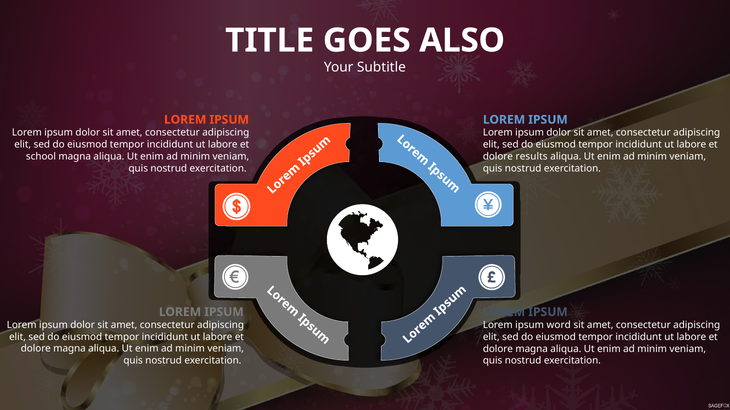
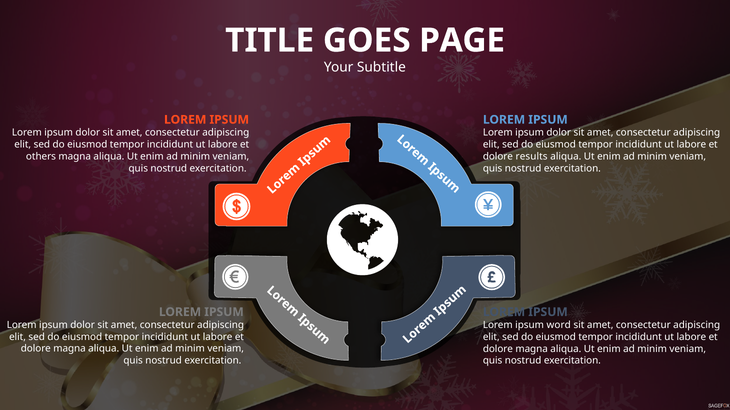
ALSO: ALSO -> PAGE (462, 41)
school: school -> others (41, 157)
